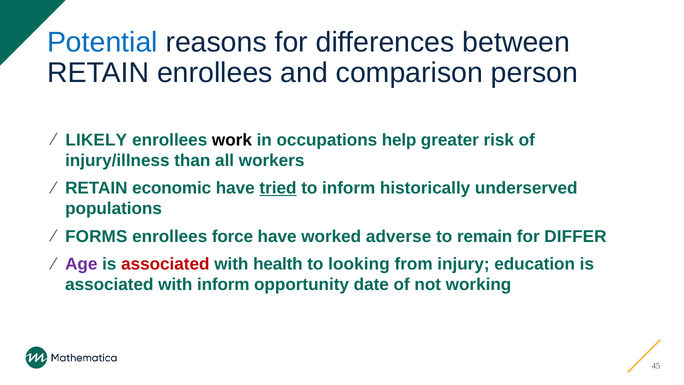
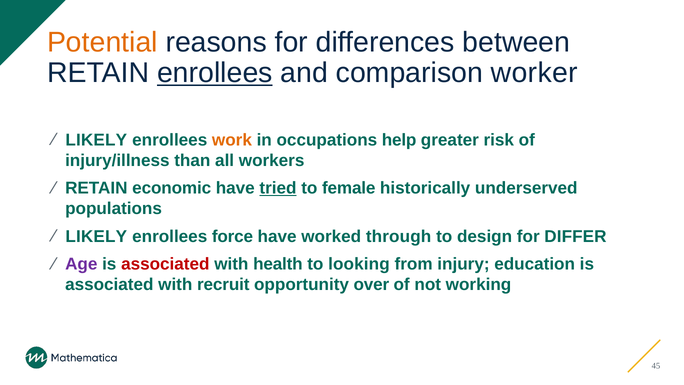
Potential colour: blue -> orange (102, 42)
enrollees underline: none -> present (215, 73)
person: person -> worker (534, 73)
work colour: black -> orange (232, 140)
to inform: inform -> female (349, 188)
FORMS: FORMS -> LIKELY (96, 236)
adverse: adverse -> through (399, 236)
remain: remain -> design (485, 236)
with inform: inform -> recruit (223, 284)
date: date -> over (371, 284)
